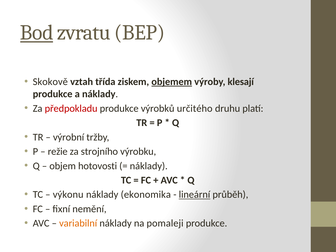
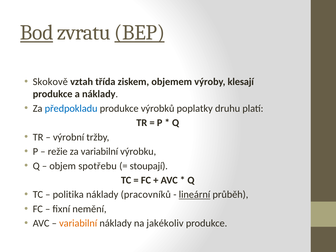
BEP underline: none -> present (140, 33)
objemem underline: present -> none (172, 82)
předpokladu colour: red -> blue (71, 108)
určitého: určitého -> poplatky (195, 108)
za strojního: strojního -> variabilní (99, 152)
hotovosti: hotovosti -> spotřebu (98, 166)
náklady: náklady -> stoupají (149, 166)
výkonu: výkonu -> politika (68, 195)
ekonomika: ekonomika -> pracovníků (146, 195)
pomaleji: pomaleji -> jakékoliv (165, 223)
